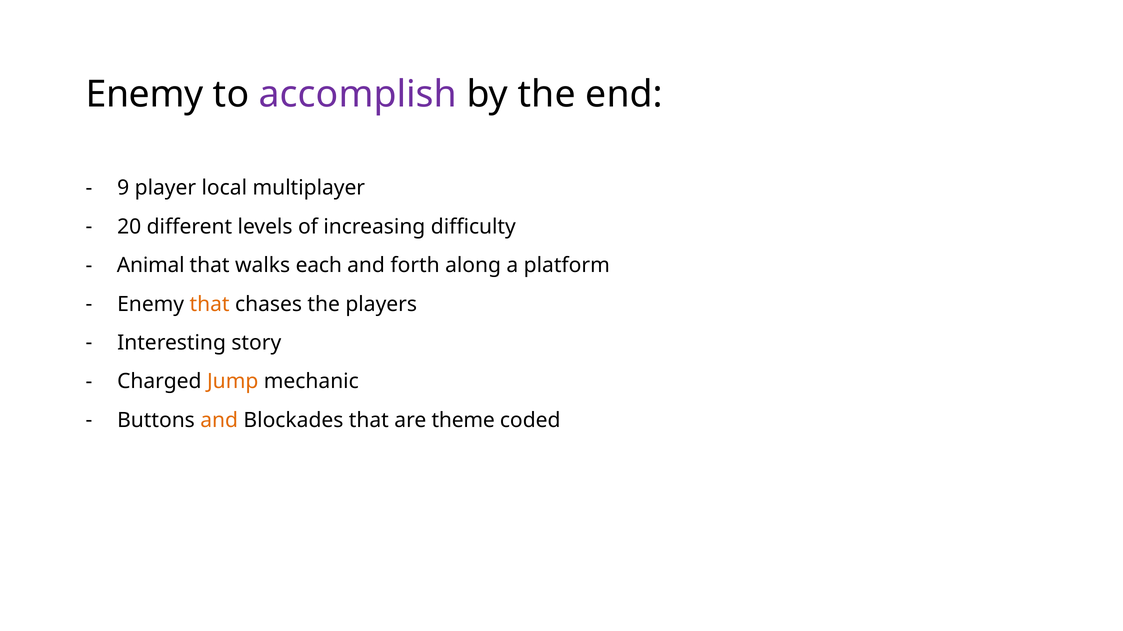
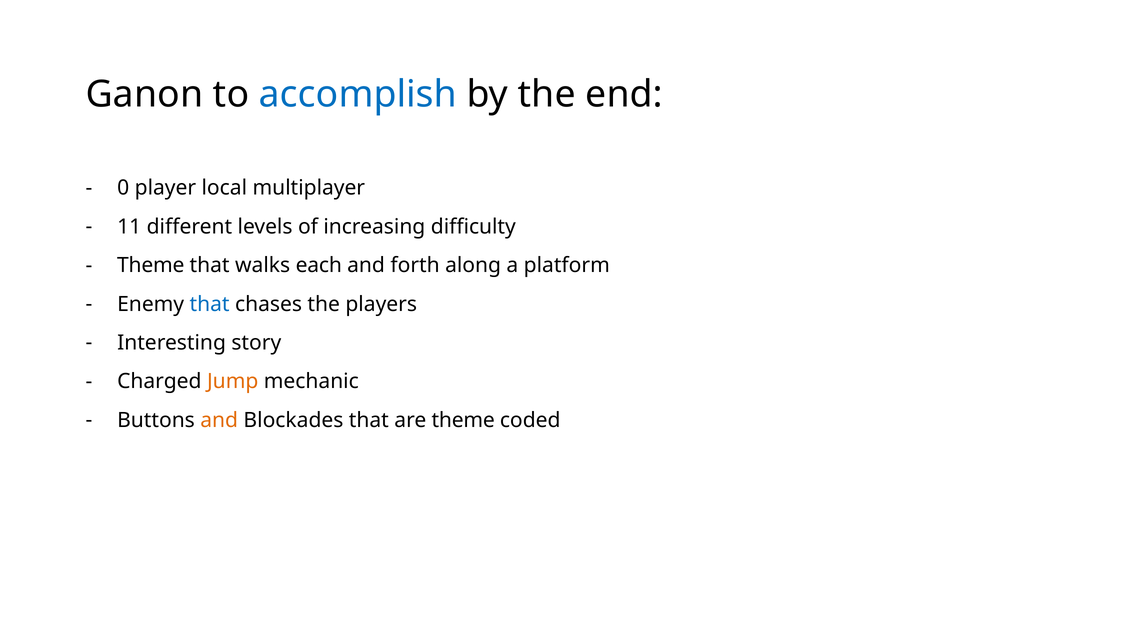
Enemy: Enemy -> Ganon (144, 94)
accomplish colour: purple -> blue (358, 94)
9: 9 -> 0 (123, 188)
20: 20 -> 11 (129, 227)
Animal: Animal -> Theme (151, 266)
that colour: orange -> blue (210, 304)
